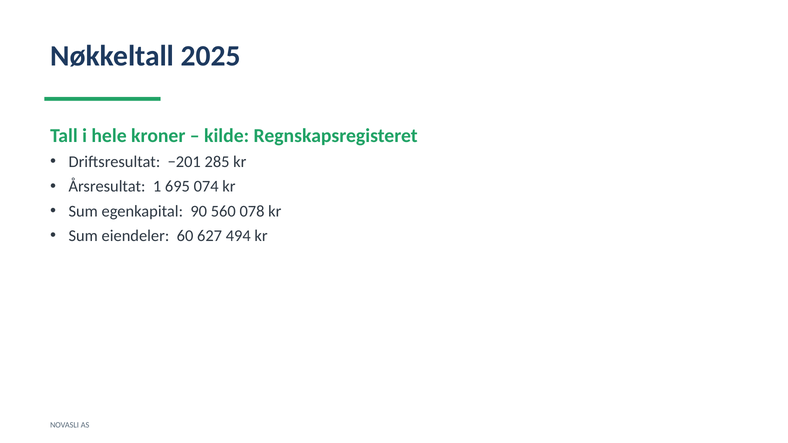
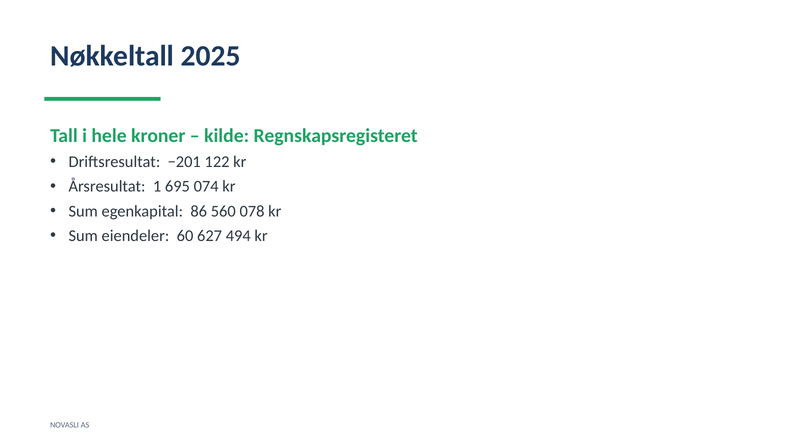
285: 285 -> 122 (217, 162)
90: 90 -> 86 (199, 211)
